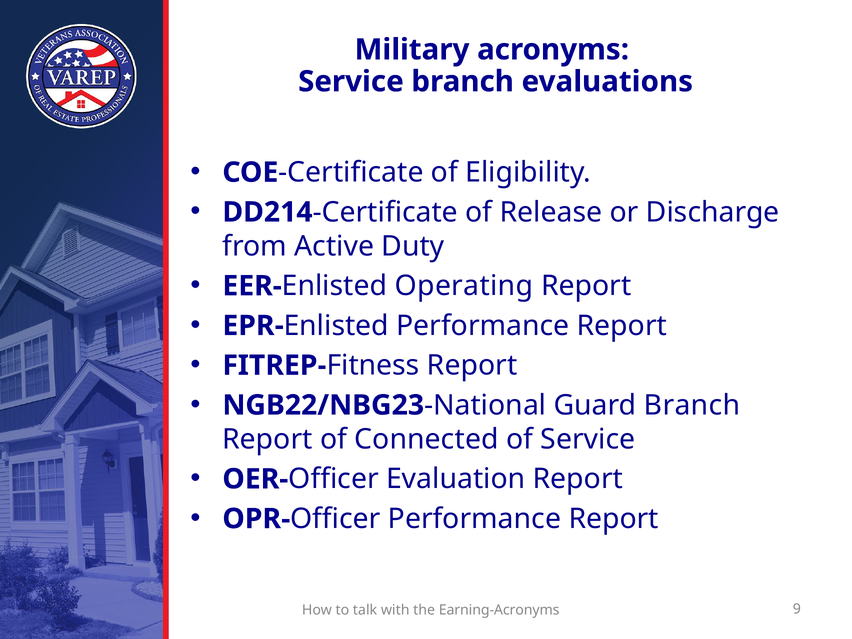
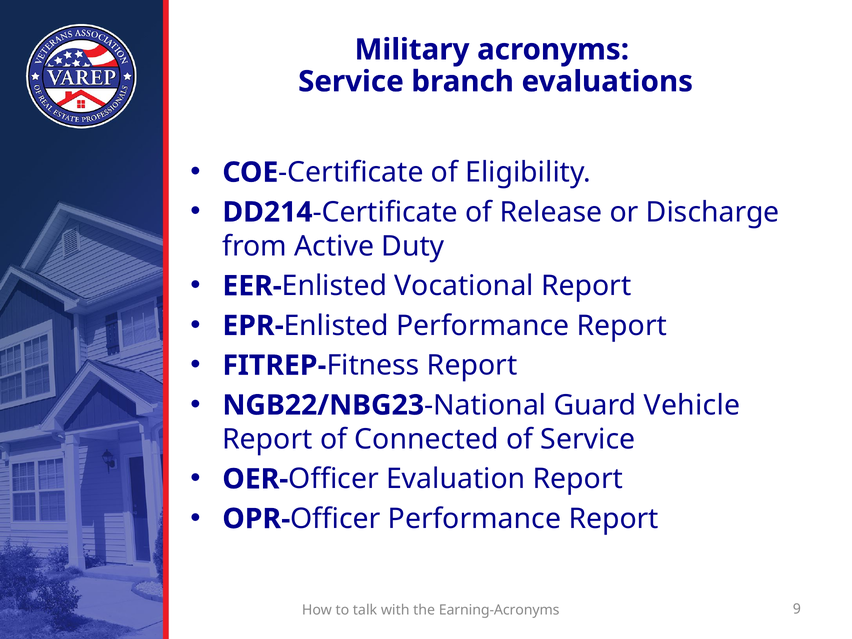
Operating: Operating -> Vocational (464, 286)
Guard Branch: Branch -> Vehicle (692, 405)
